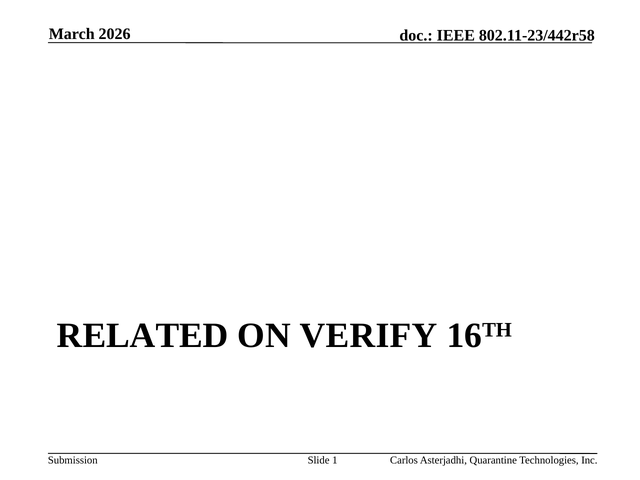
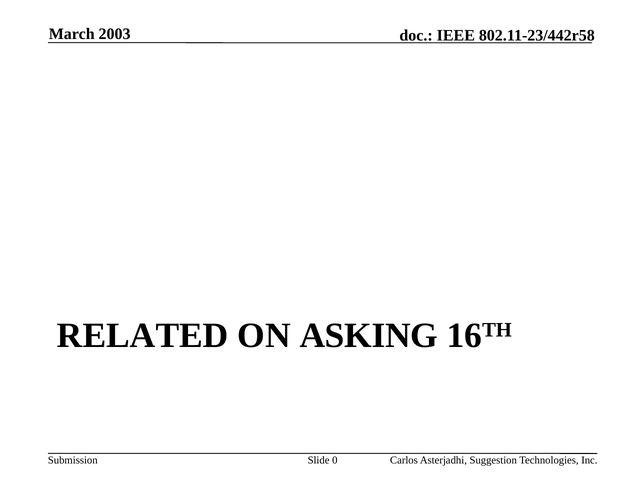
2026: 2026 -> 2003 (115, 34)
VERIFY: VERIFY -> ASKING (369, 335)
1: 1 -> 0 (335, 460)
Quarantine: Quarantine -> Suggestion (493, 460)
